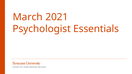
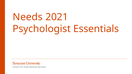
March: March -> Needs (28, 17)
